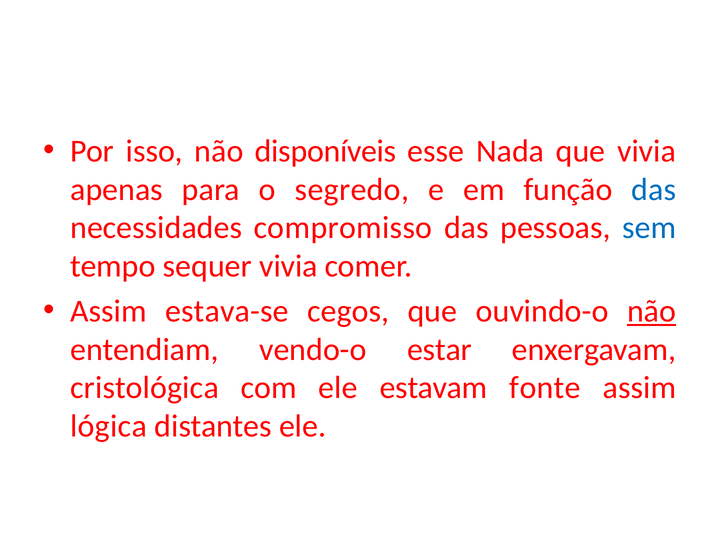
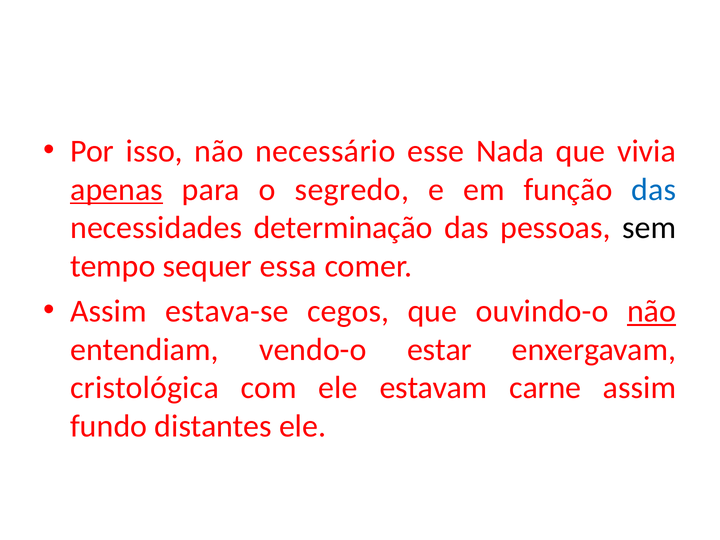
disponíveis: disponíveis -> necessário (325, 151)
apenas underline: none -> present (117, 189)
compromisso: compromisso -> determinação (343, 228)
sem colour: blue -> black (649, 228)
sequer vivia: vivia -> essa (288, 266)
fonte: fonte -> carne (545, 388)
lógica: lógica -> fundo (109, 426)
